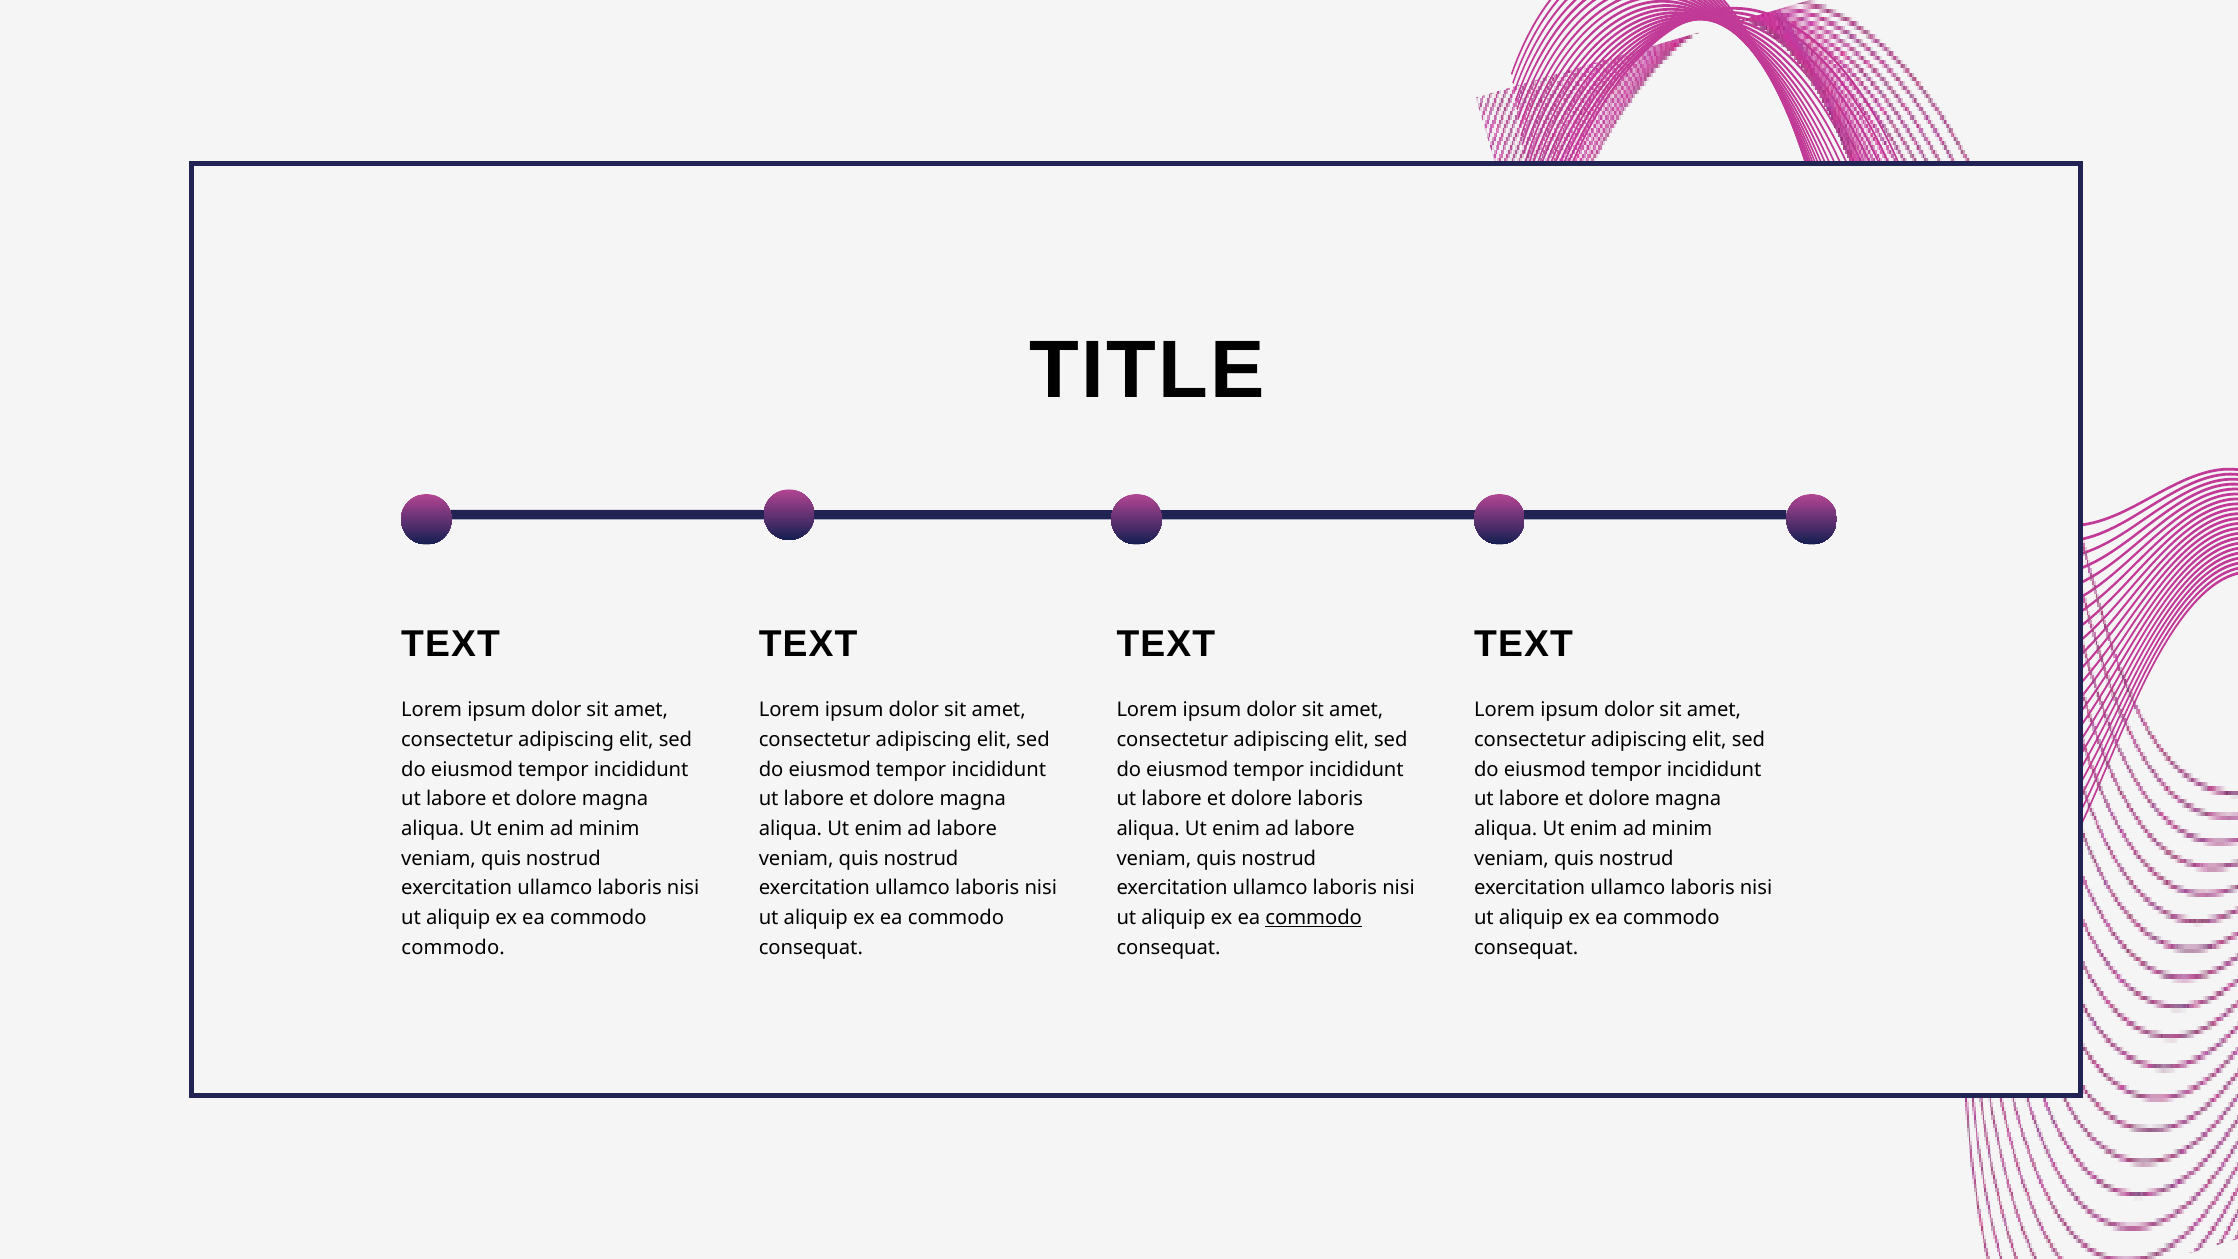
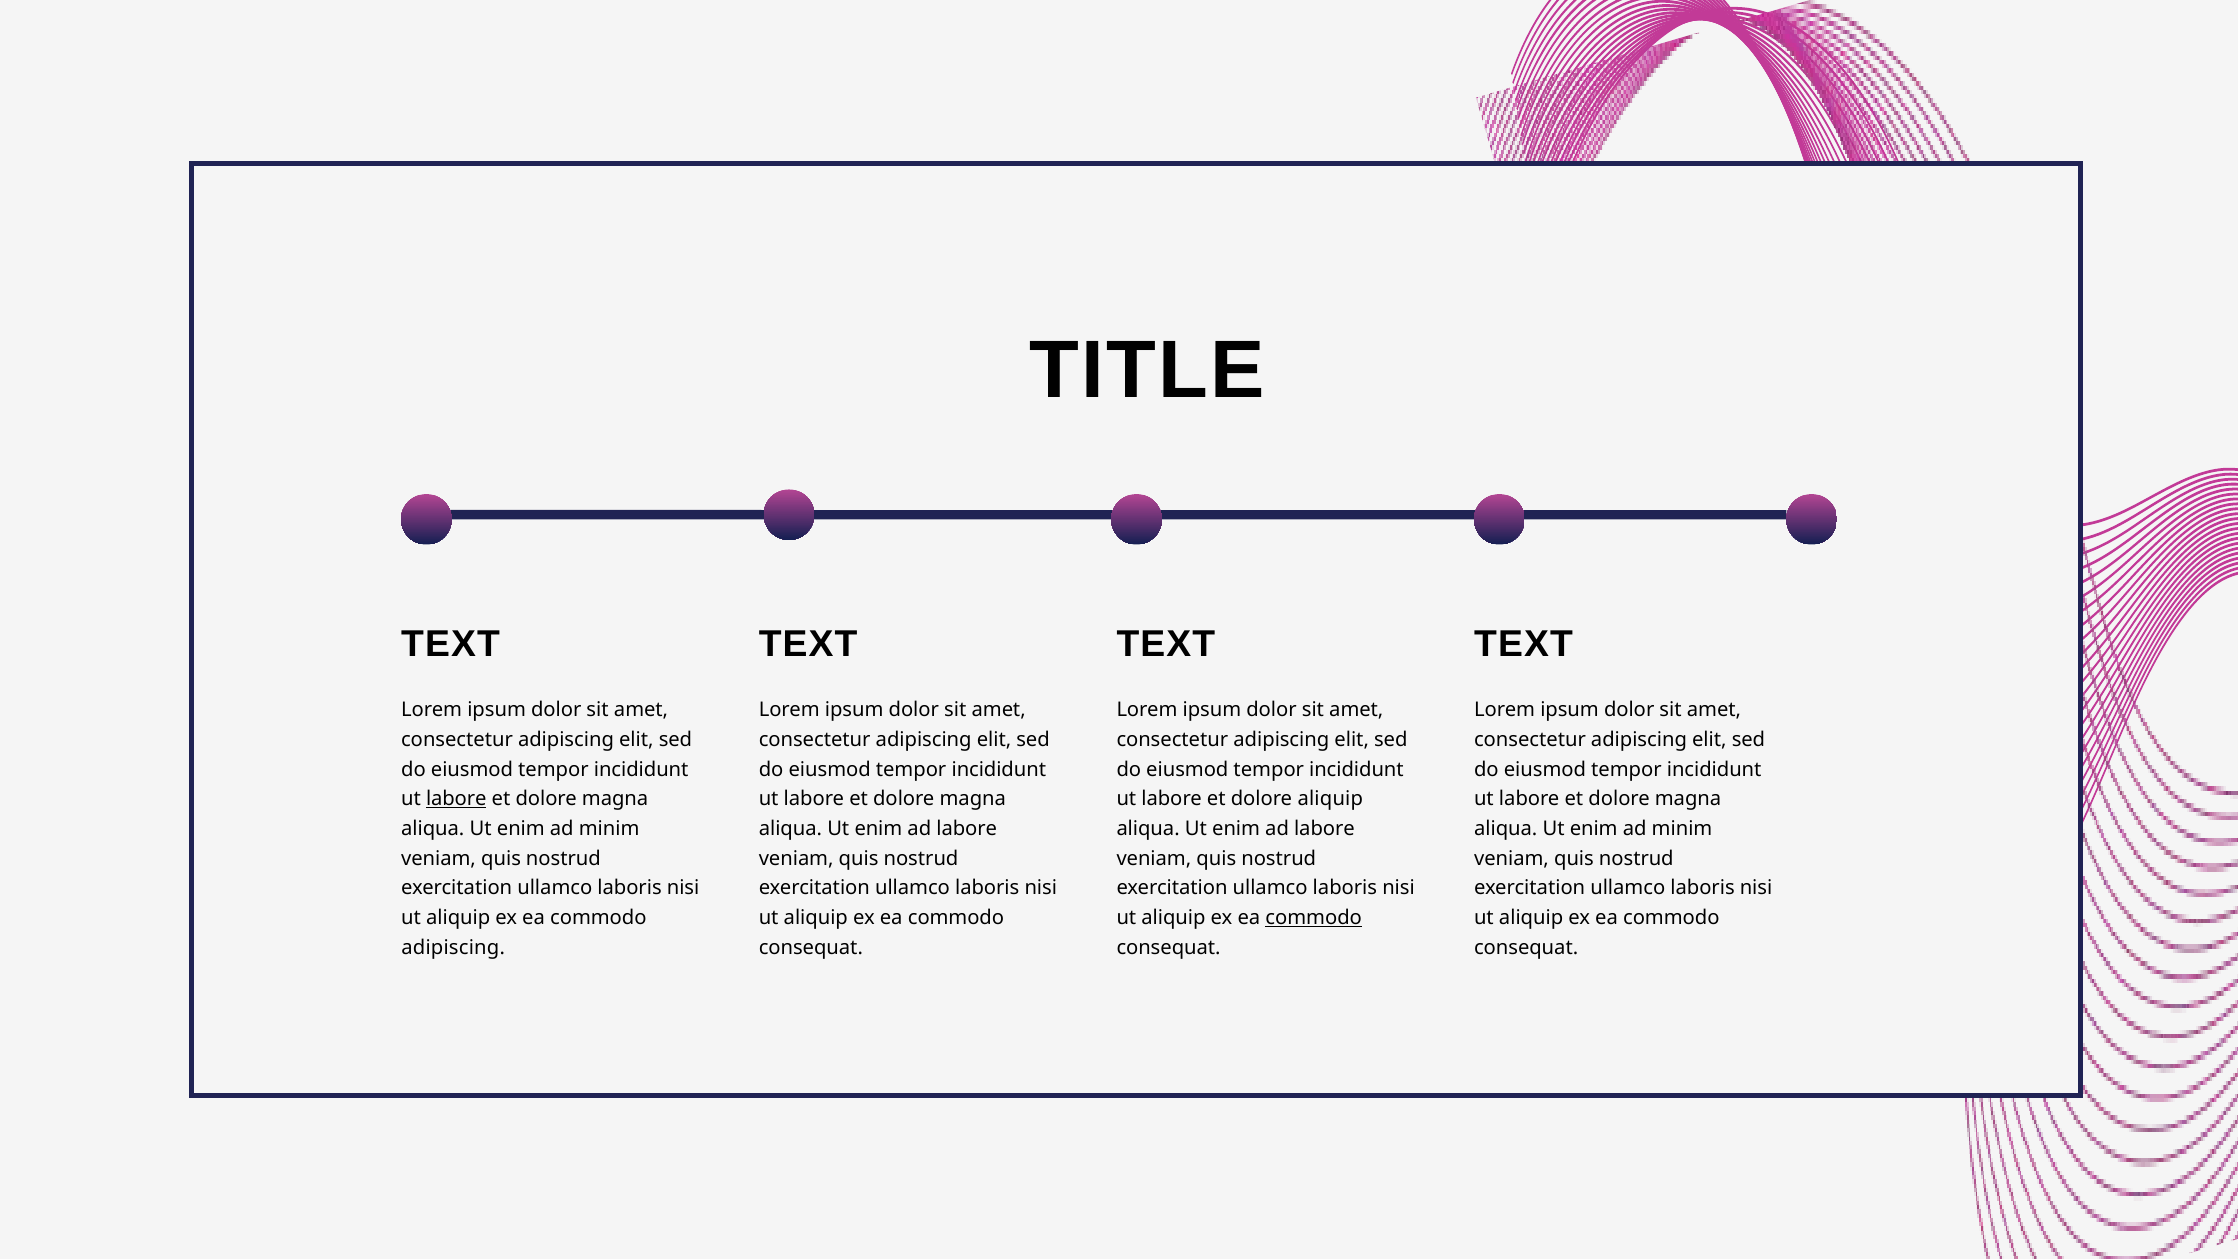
labore underline: none -> present (456, 799)
dolore laboris: laboris -> aliquip (1330, 799)
commodo: commodo -> adipiscing (453, 948)
